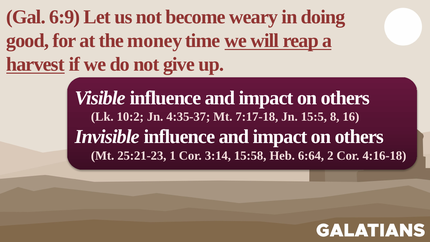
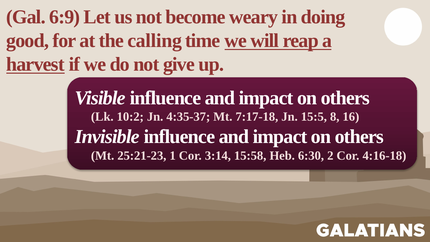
money: money -> calling (155, 41)
6:64: 6:64 -> 6:30 (311, 155)
